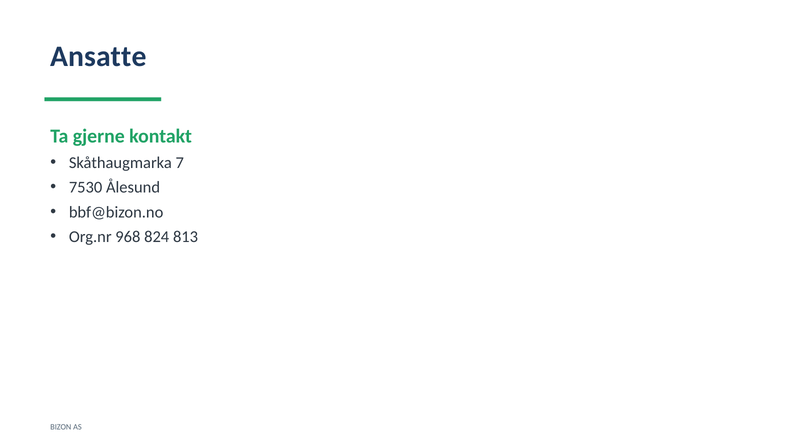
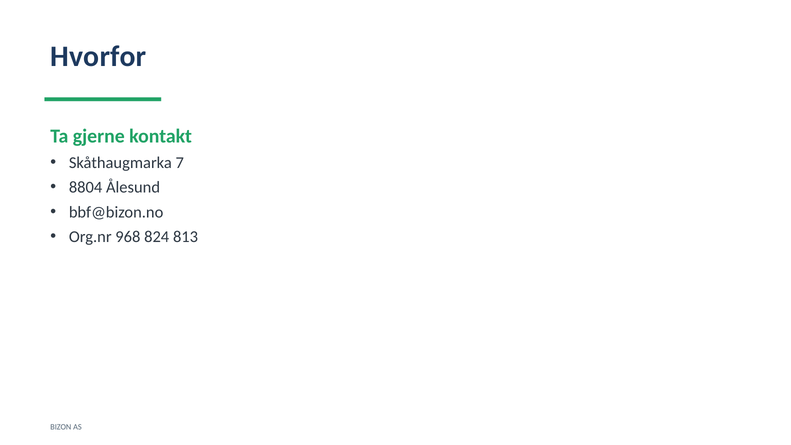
Ansatte: Ansatte -> Hvorfor (98, 56)
7530: 7530 -> 8804 (86, 187)
